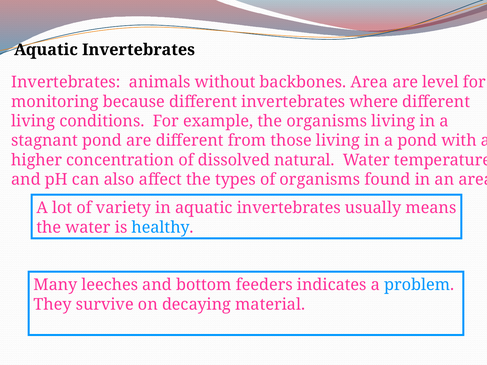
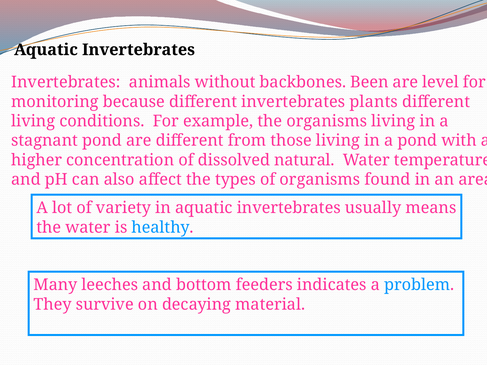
backbones Area: Area -> Been (369, 82)
where: where -> plants (374, 102)
